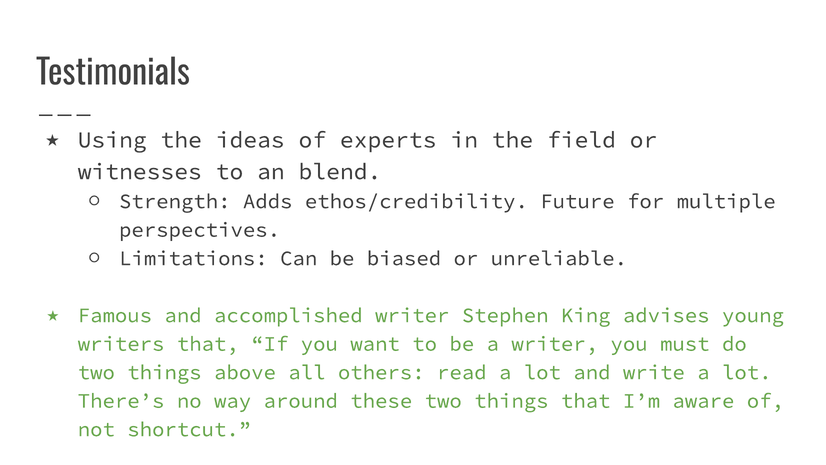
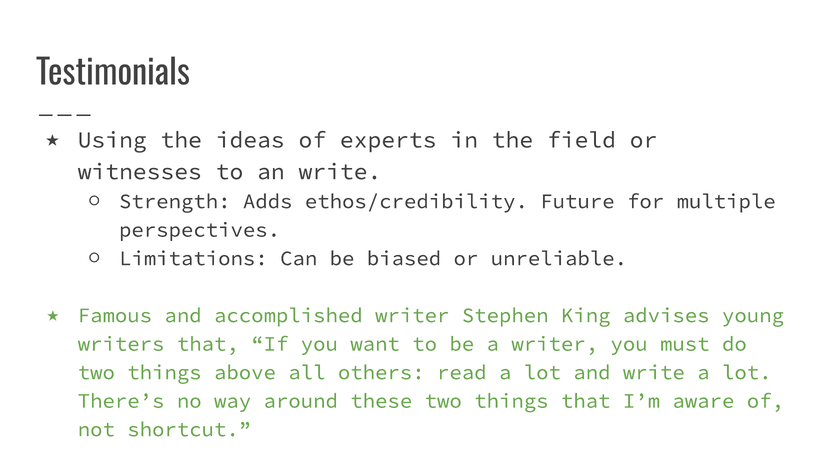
an blend: blend -> write (340, 171)
